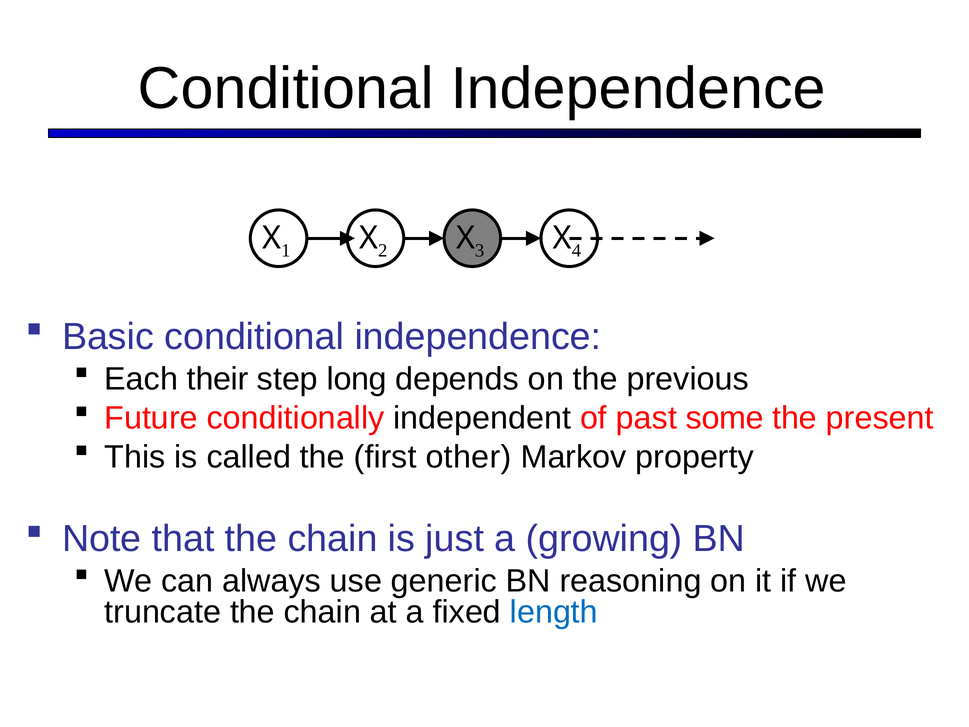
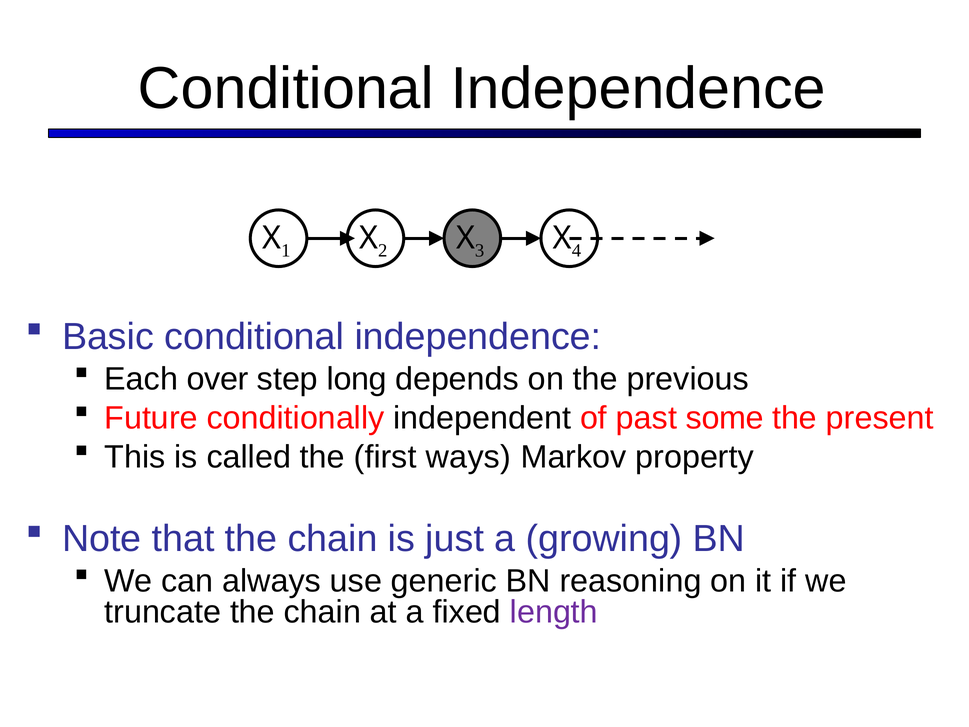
their: their -> over (218, 379)
other: other -> ways (468, 457)
length colour: blue -> purple (554, 612)
